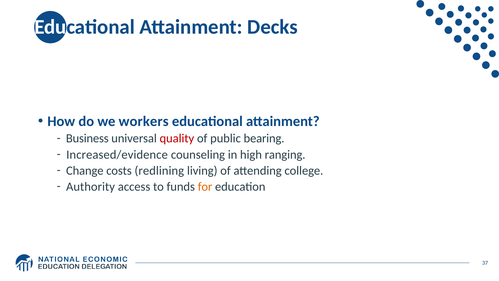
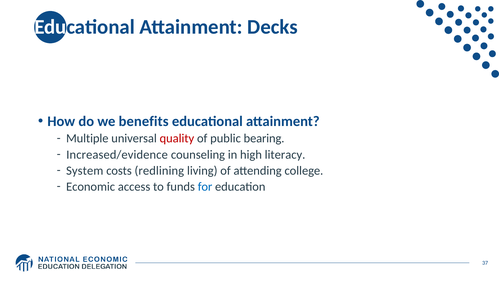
workers: workers -> benefits (144, 121)
Business: Business -> Multiple (87, 138)
ranging: ranging -> literacy (285, 154)
Change: Change -> System (85, 170)
Authority: Authority -> Economic (91, 186)
for colour: orange -> blue (205, 186)
